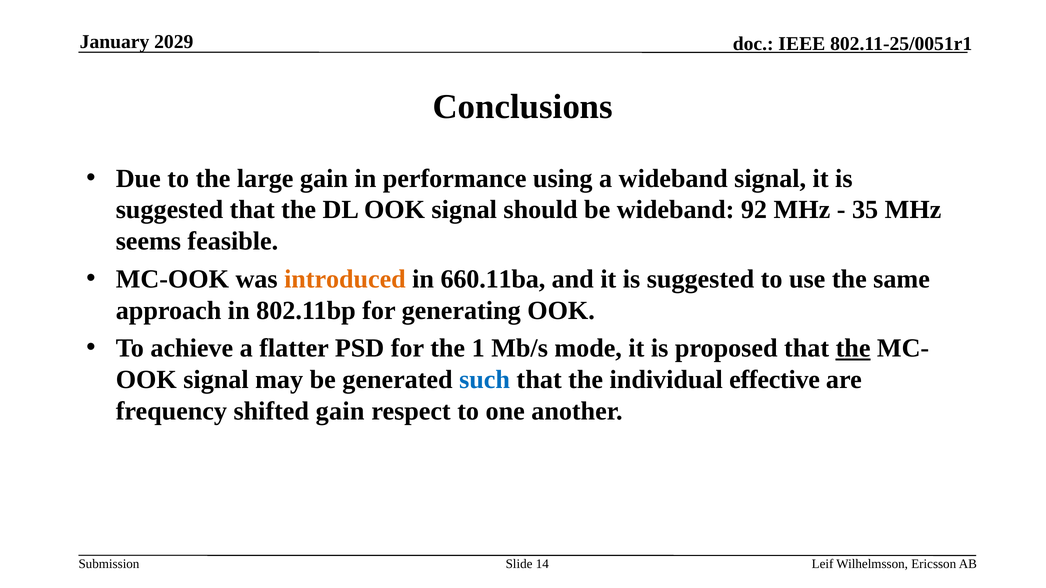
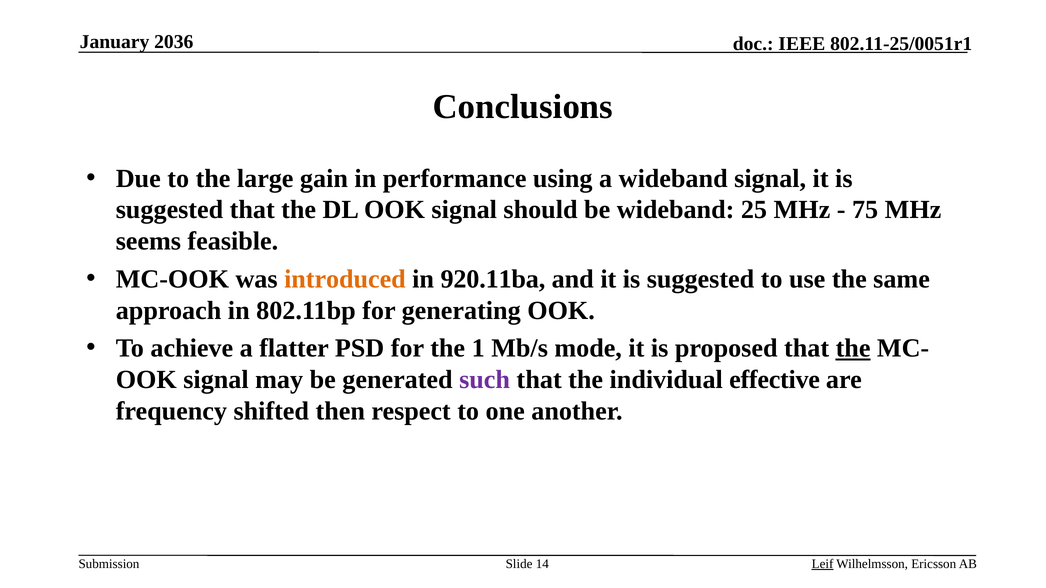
2029: 2029 -> 2036 (174, 42)
92: 92 -> 25 (754, 210)
35: 35 -> 75 (865, 210)
660.11ba: 660.11ba -> 920.11ba (493, 279)
such colour: blue -> purple (485, 380)
shifted gain: gain -> then (340, 411)
Leif underline: none -> present (823, 564)
